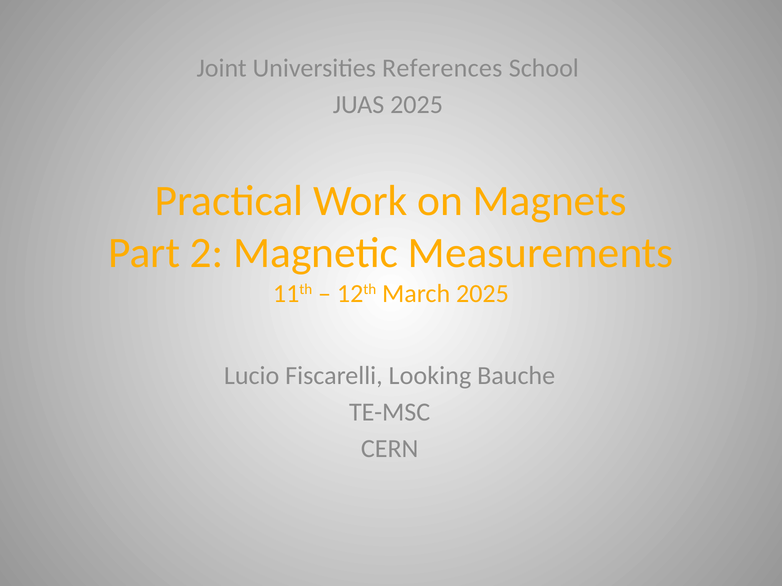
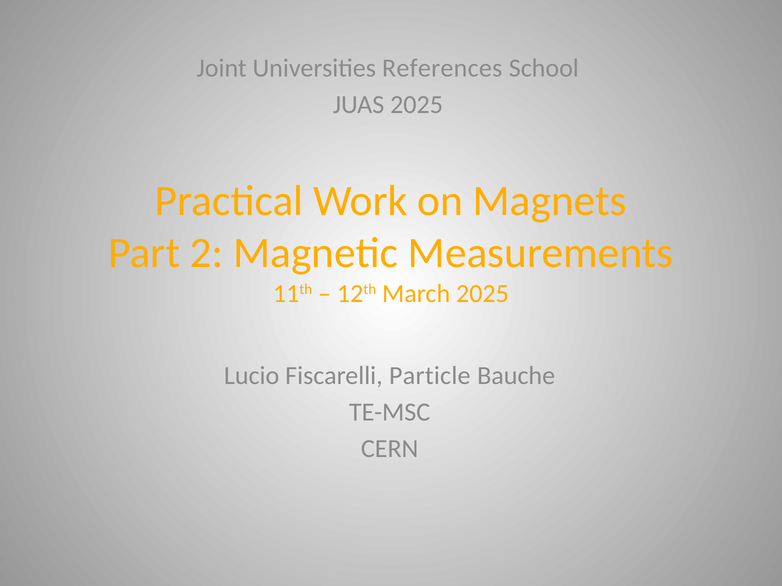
Looking: Looking -> Particle (430, 376)
